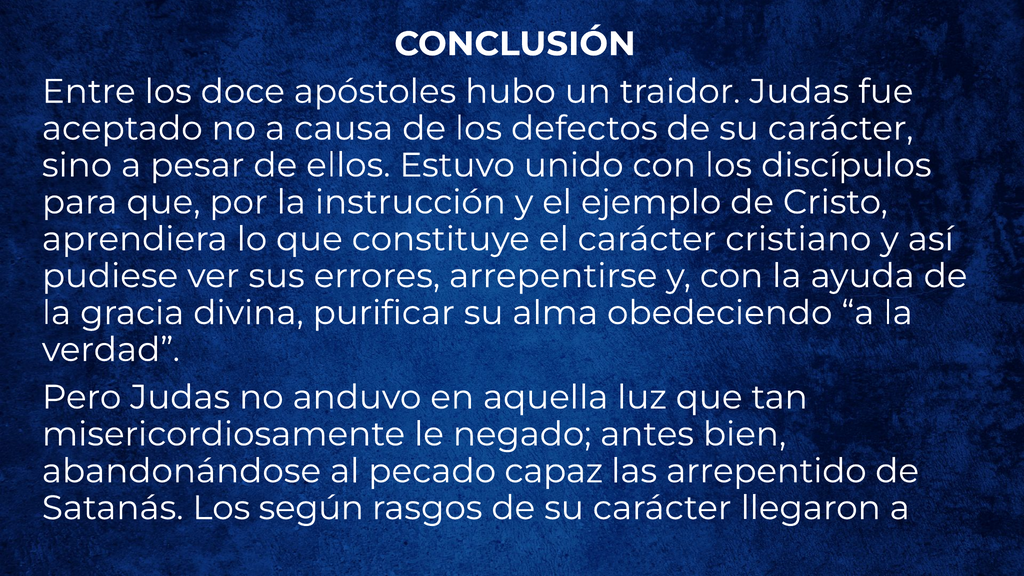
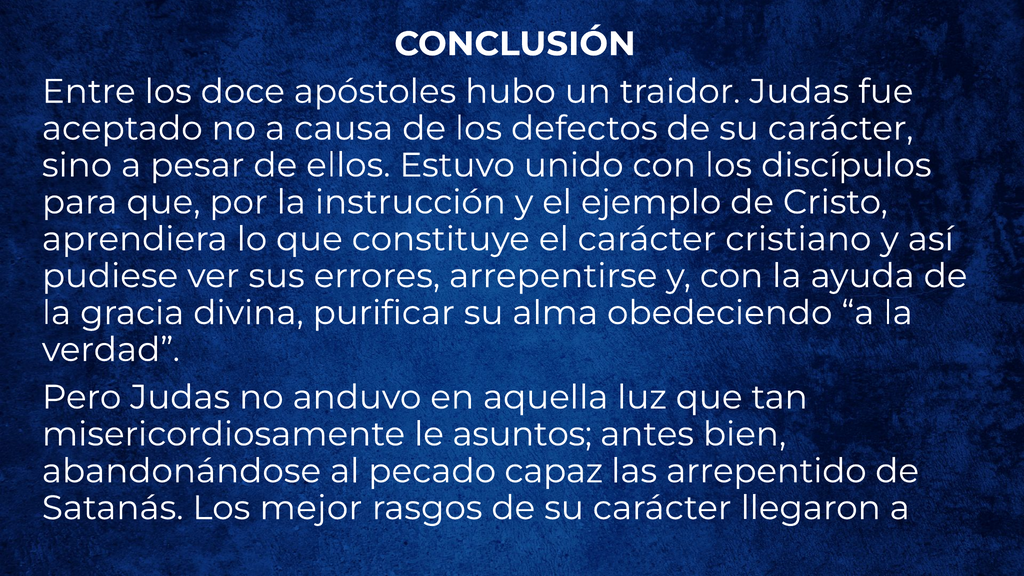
negado: negado -> asuntos (522, 434)
según: según -> mejor (311, 508)
